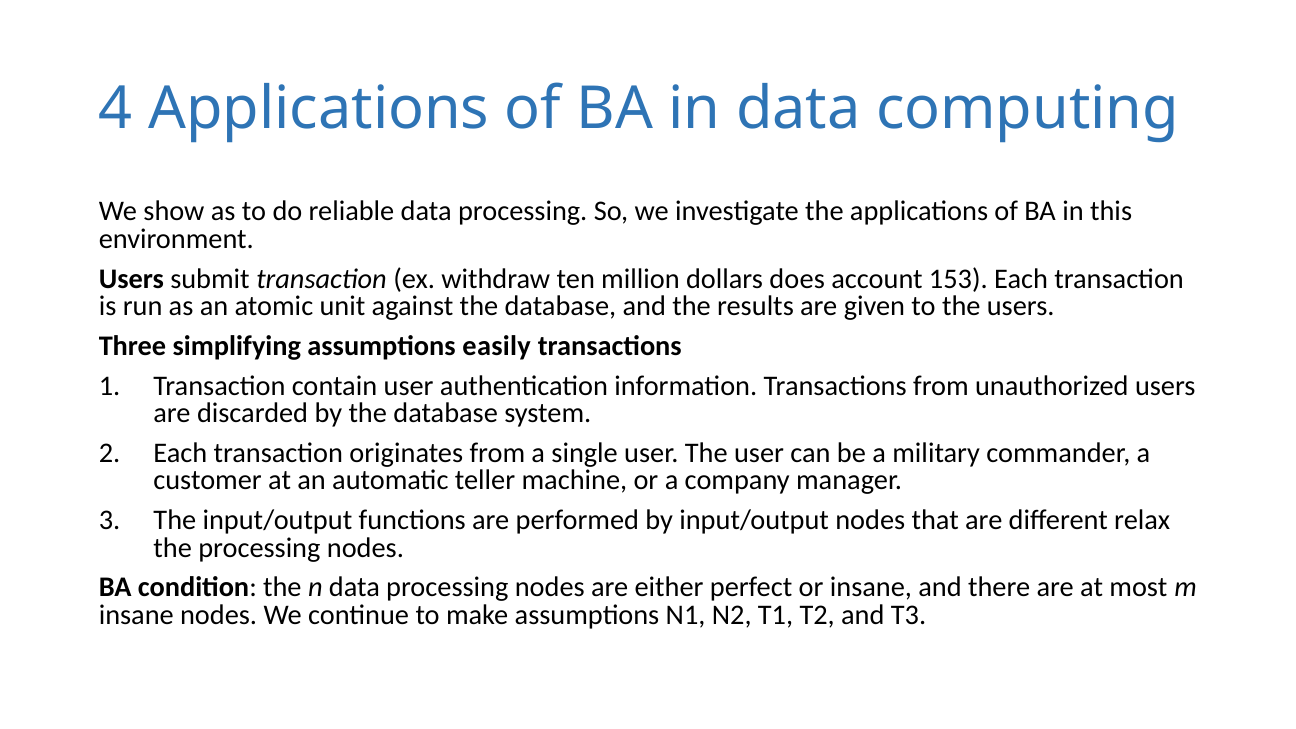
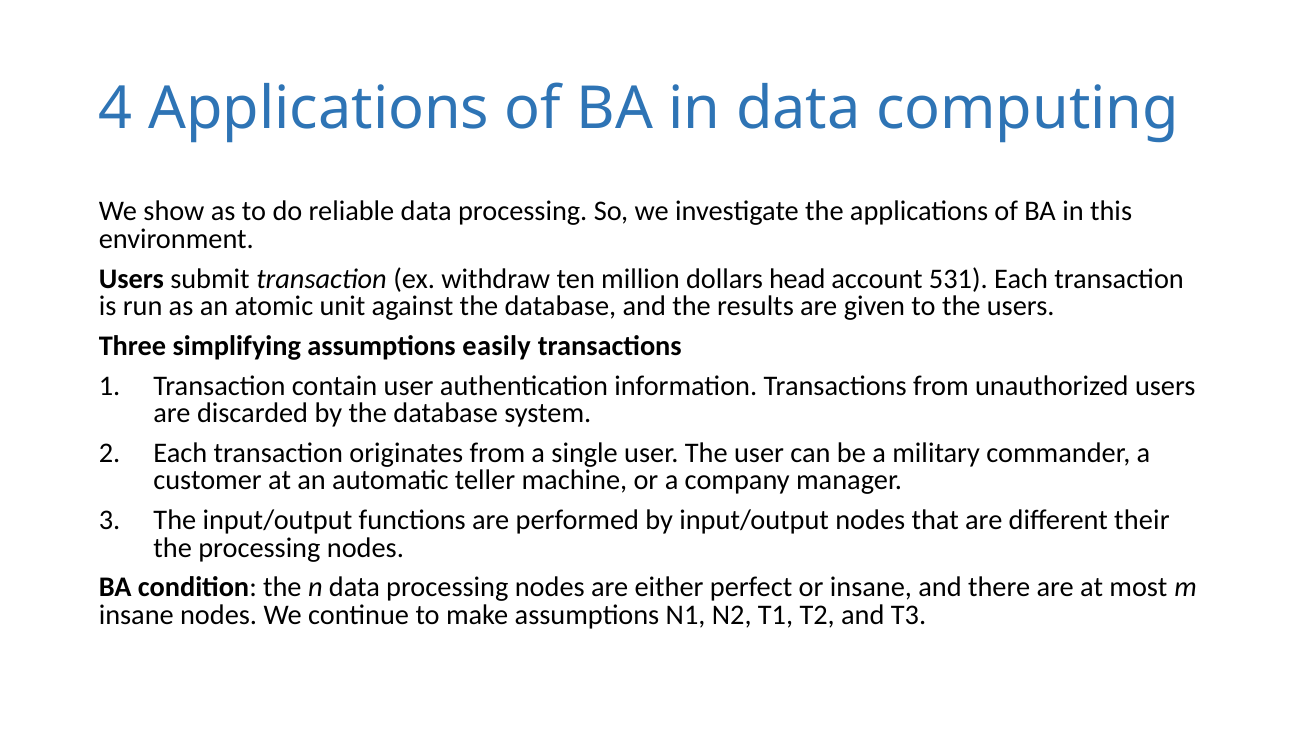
does: does -> head (797, 279)
153: 153 -> 531 (958, 279)
relax: relax -> their (1142, 520)
